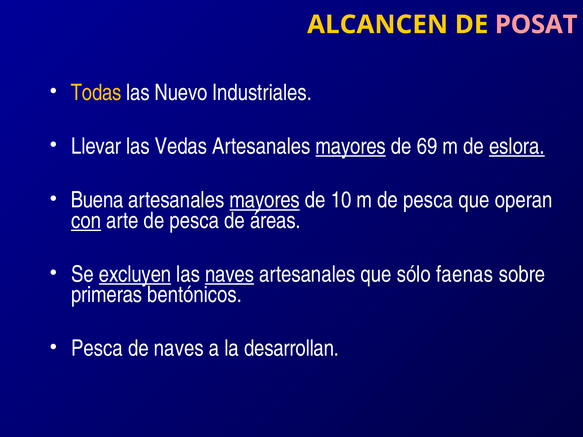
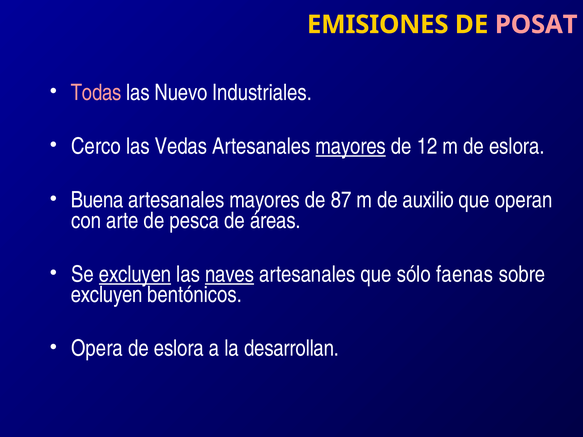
ALCANCEN: ALCANCEN -> EMISIONES (378, 25)
Todas colour: yellow -> pink (96, 93)
Llevar: Llevar -> Cerco (96, 146)
69: 69 -> 12 (427, 146)
eslora underline: present -> none (517, 146)
mayores underline: present -> none (265, 200)
10: 10 -> 87 (341, 200)
m de pesca: pesca -> auxilio (428, 200)
con underline: present -> none (86, 221)
primeras: primeras -> excluyen (107, 295)
Pesca: Pesca -> Opera (97, 349)
naves: naves -> eslora (179, 349)
